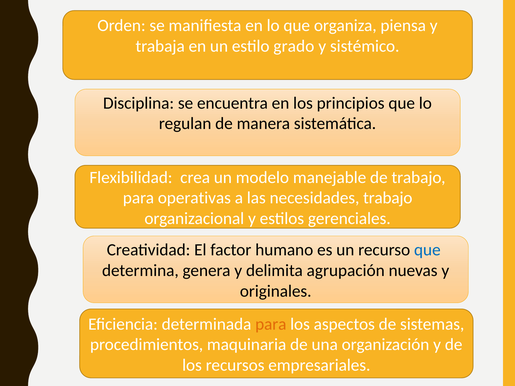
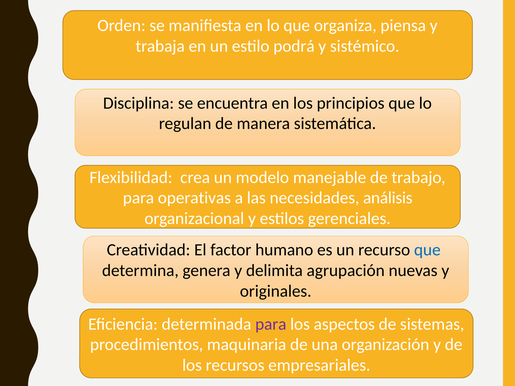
grado: grado -> podrá (294, 46)
necesidades trabajo: trabajo -> análisis (388, 198)
para colour: orange -> purple (271, 324)
